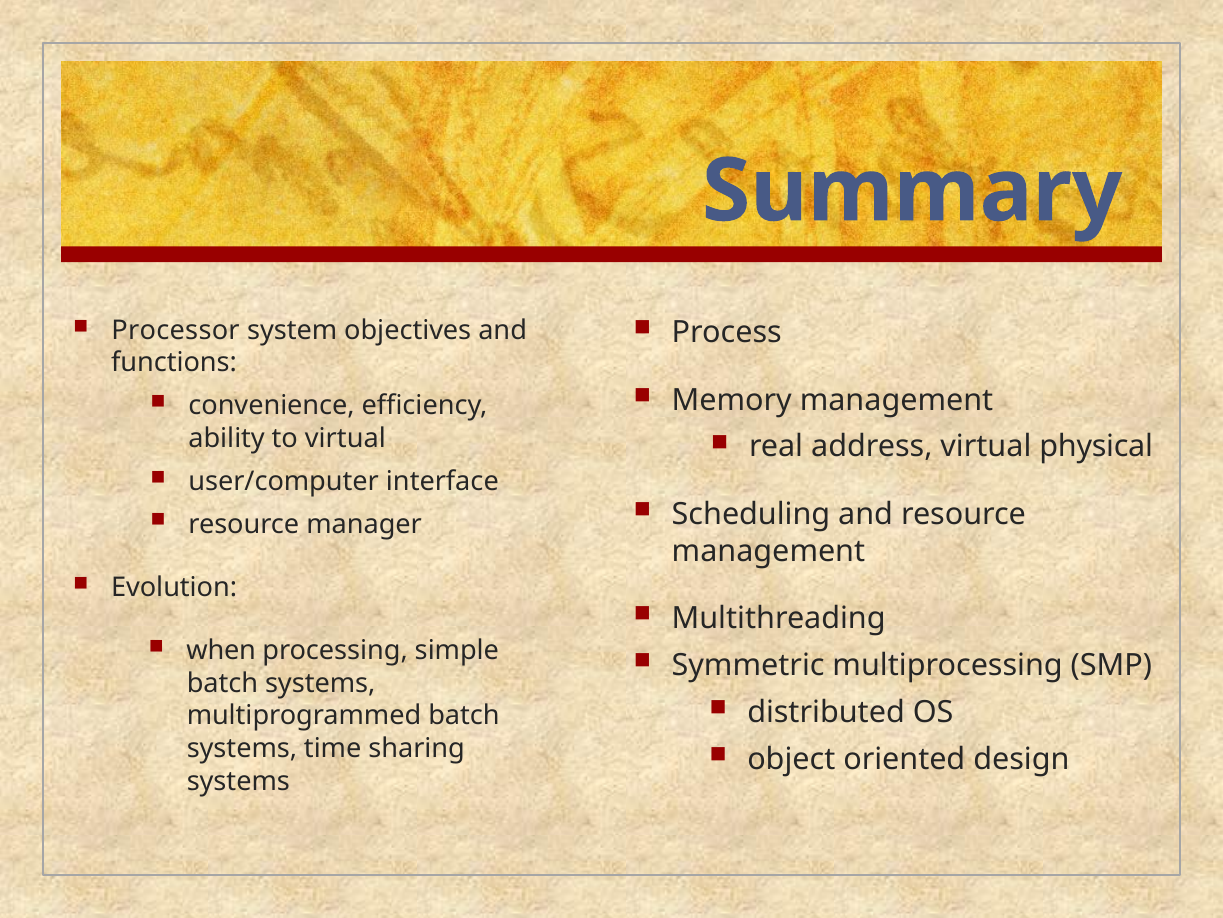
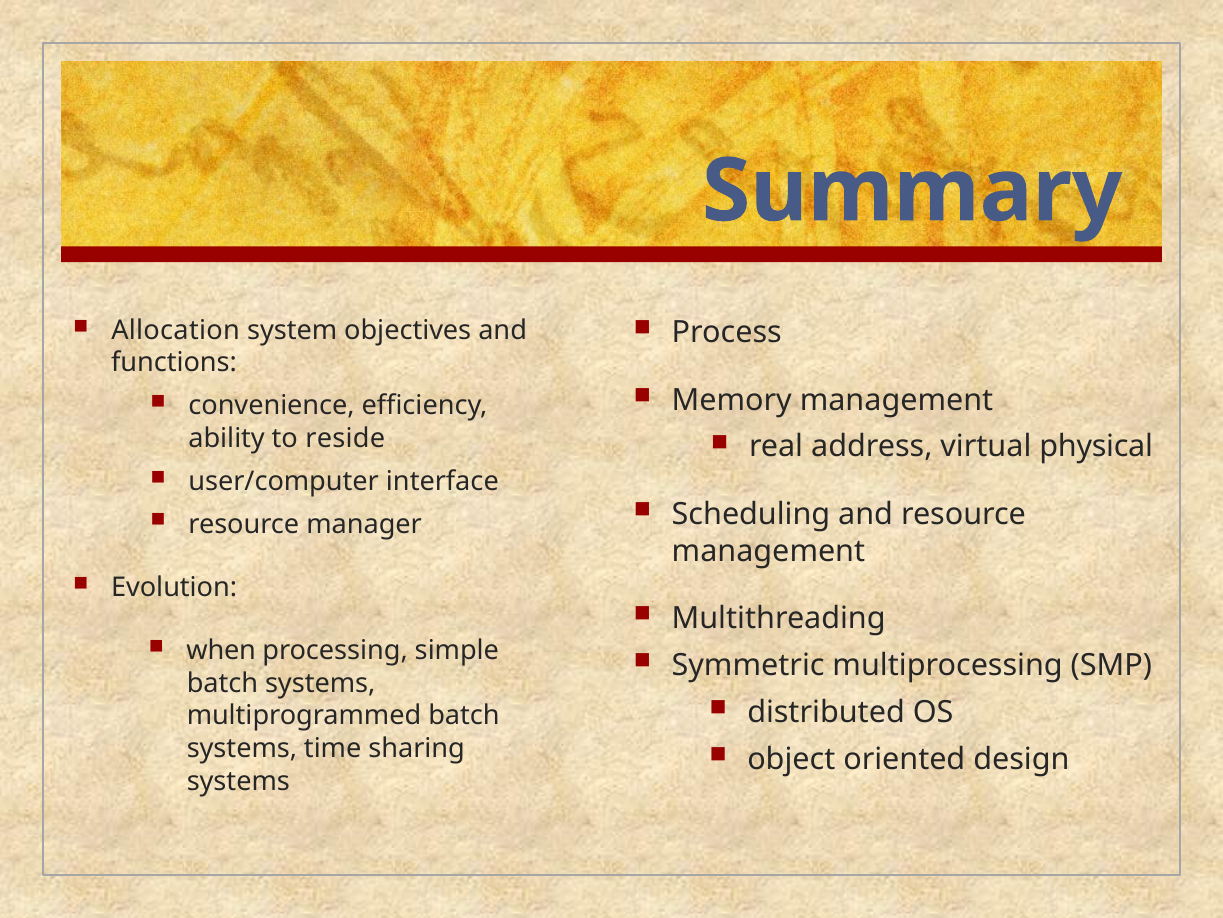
Processor: Processor -> Allocation (176, 330)
to virtual: virtual -> reside (345, 438)
